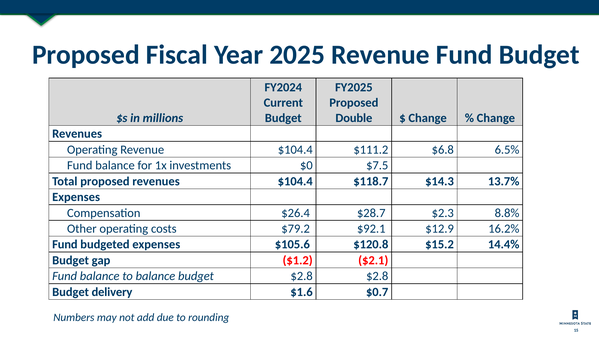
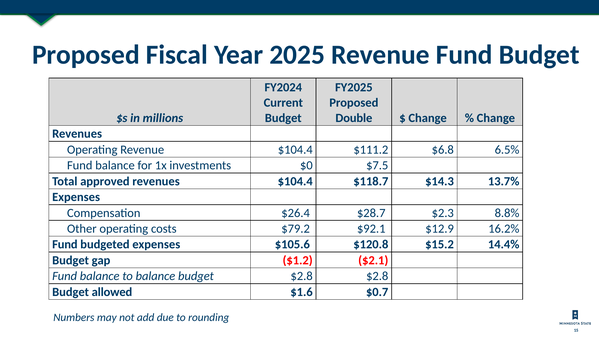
Total proposed: proposed -> approved (105, 181)
delivery: delivery -> allowed (112, 292)
